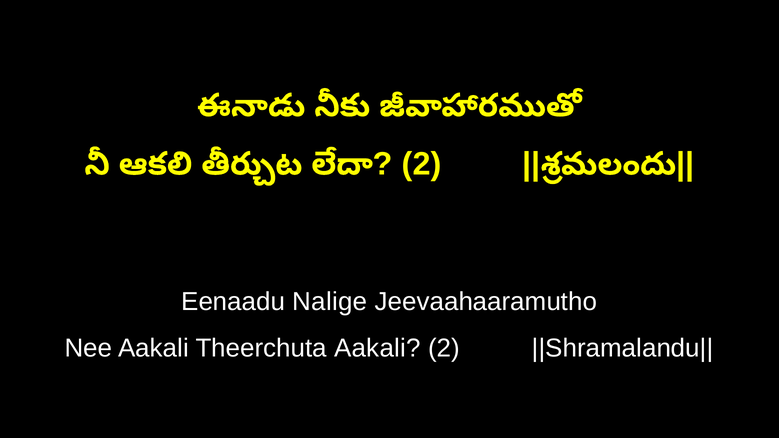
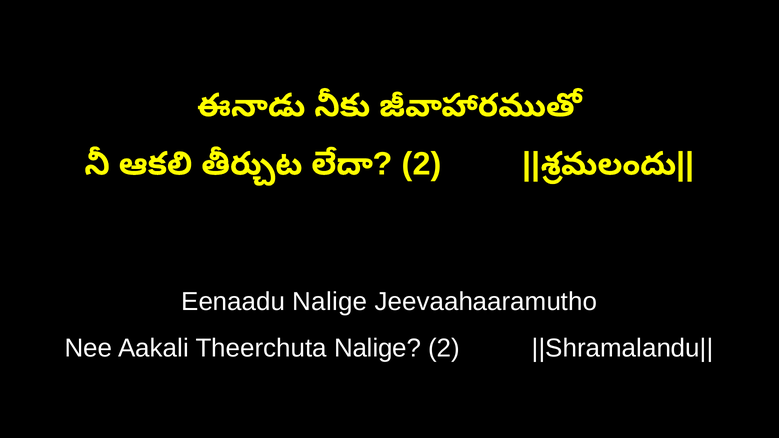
Theerchuta Aakali: Aakali -> Nalige (378, 348)
